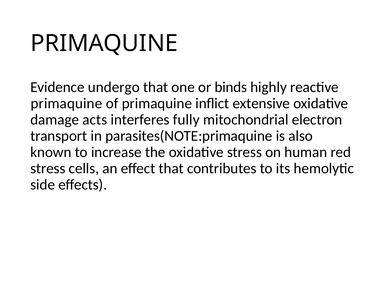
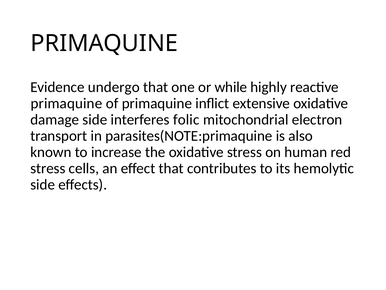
binds: binds -> while (231, 87)
damage acts: acts -> side (95, 119)
fully: fully -> folic (186, 119)
